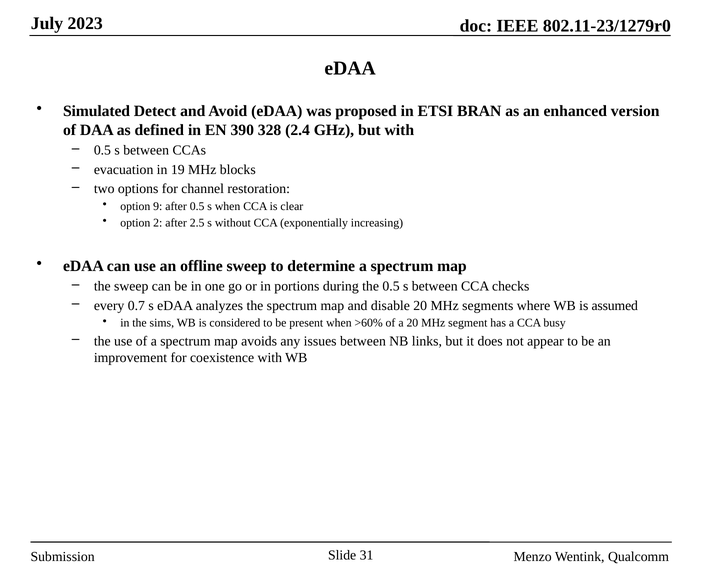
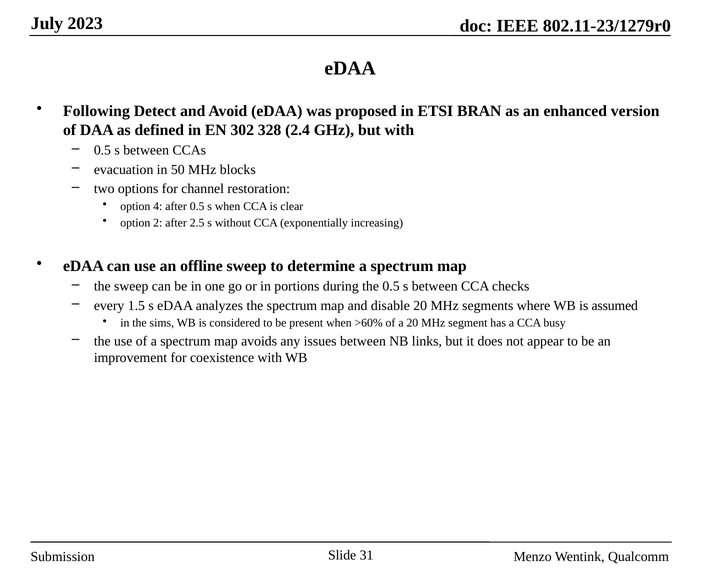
Simulated: Simulated -> Following (96, 111)
390: 390 -> 302 (242, 130)
19: 19 -> 50 (178, 170)
9: 9 -> 4 (158, 206)
0.7: 0.7 -> 1.5 (136, 305)
